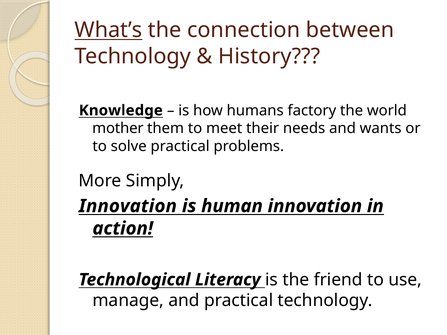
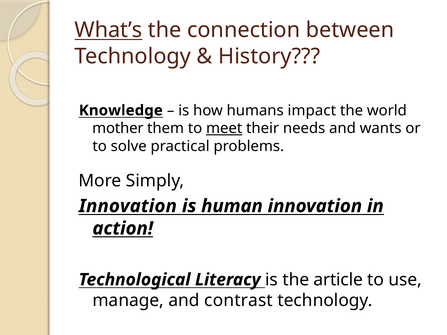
factory: factory -> impact (312, 111)
meet underline: none -> present (224, 128)
friend: friend -> article (338, 280)
and practical: practical -> contrast (239, 301)
